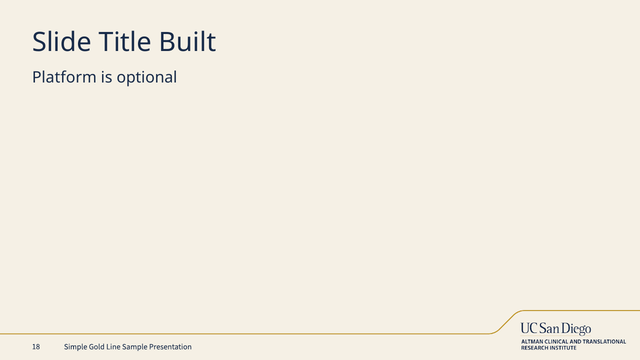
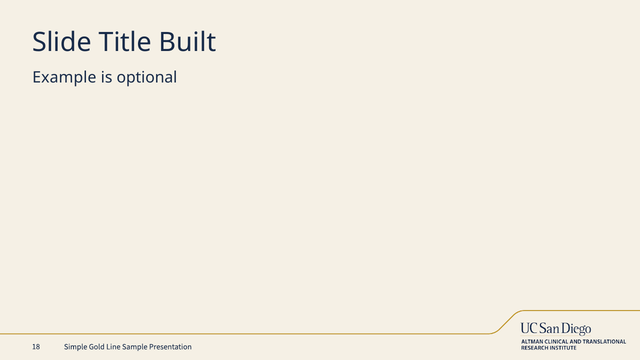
Platform: Platform -> Example (64, 78)
